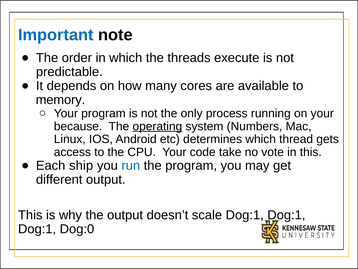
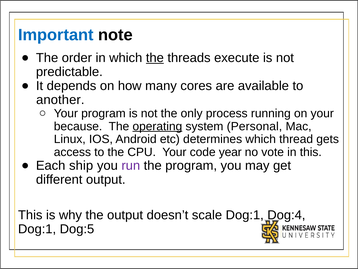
the underline: none -> present (155, 58)
memory: memory -> another (60, 100)
Numbers: Numbers -> Personal (254, 126)
take: take -> year (230, 152)
run colour: blue -> purple (131, 165)
Dog:1: Dog:1 -> Dog:4 (286, 215)
Dog:0: Dog:0 -> Dog:5 (77, 229)
